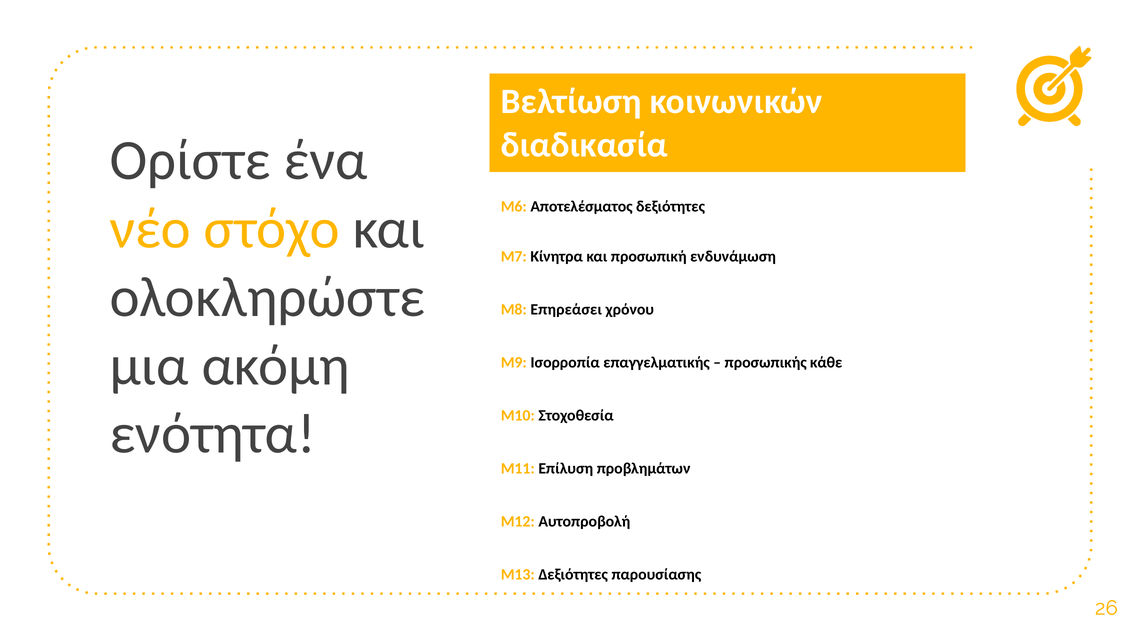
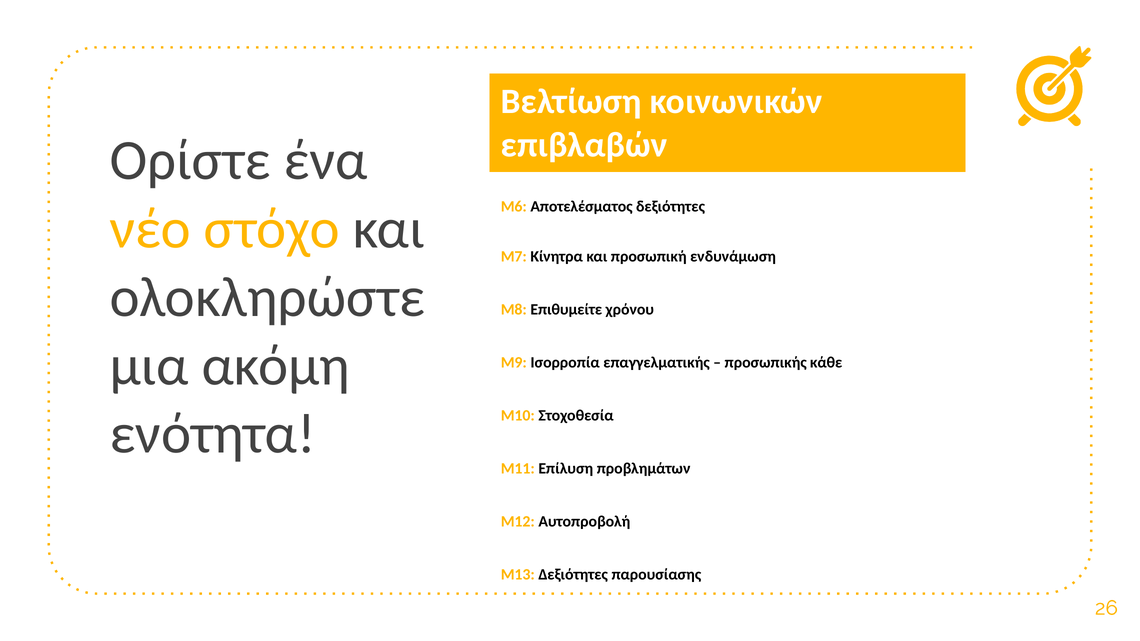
διαδικασία: διαδικασία -> επιβλαβών (584, 145)
Επηρεάσει: Επηρεάσει -> Επιθυμείτε (566, 310)
